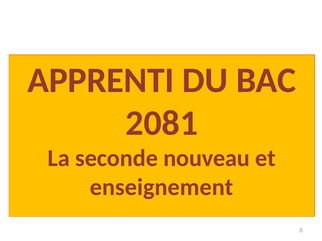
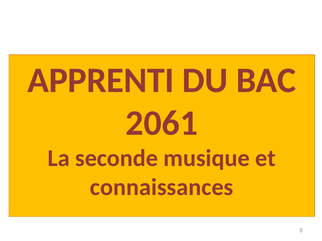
2081: 2081 -> 2061 (162, 123)
nouveau: nouveau -> musique (207, 159)
enseignement: enseignement -> connaissances (162, 187)
